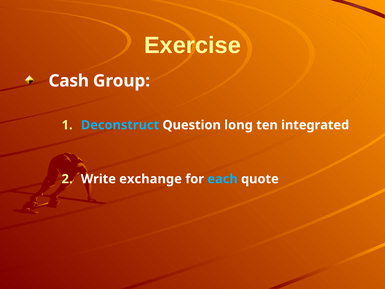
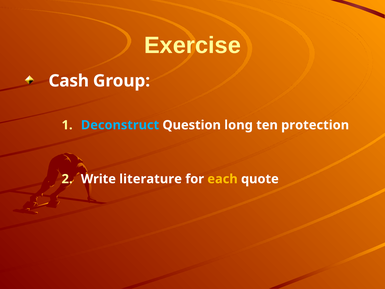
integrated: integrated -> protection (315, 125)
exchange: exchange -> literature (151, 179)
each colour: light blue -> yellow (223, 179)
